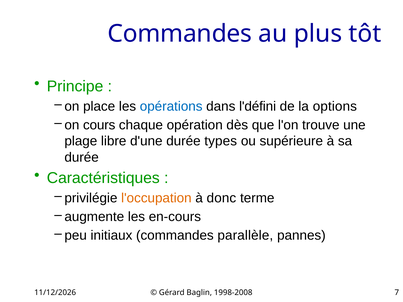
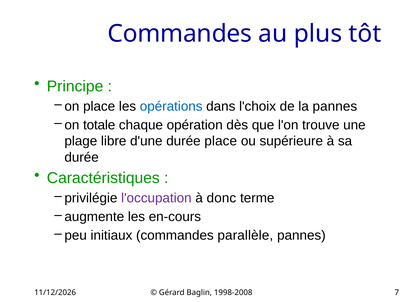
l'défini: l'défini -> l'choix (258, 106)
la options: options -> pannes (335, 106)
cours: cours -> totale (99, 125)
durée types: types -> place (221, 141)
l'occupation colour: orange -> purple (156, 198)
